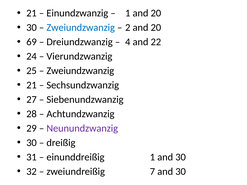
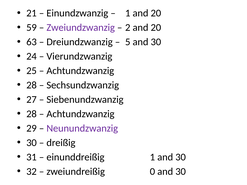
30: 30 -> 59 (32, 28)
Zweiundzwanzig colour: blue -> purple (81, 28)
69: 69 -> 63 (32, 42)
4: 4 -> 5 (128, 42)
22: 22 -> 30 (156, 42)
Zweiundzwanzig: Zweiundzwanzig -> Achtundzwanzig (80, 71)
21: 21 -> 28 (32, 85)
7: 7 -> 0 (152, 172)
